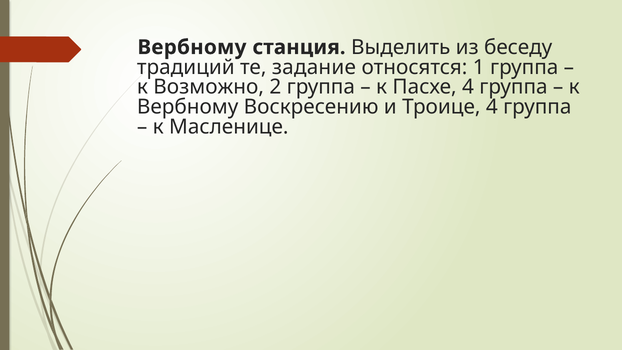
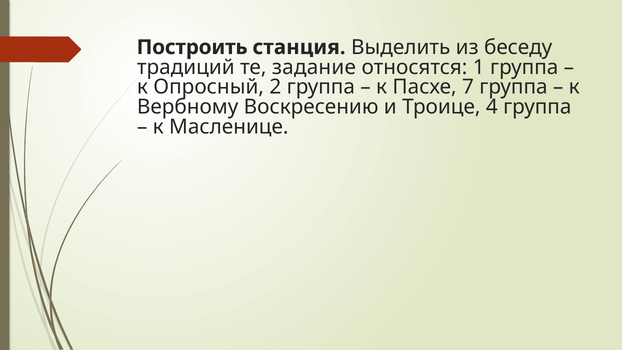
Вербному: Вербному -> Построить (192, 47)
Возможно: Возможно -> Опросный (209, 87)
Пасхе 4: 4 -> 7 (468, 87)
